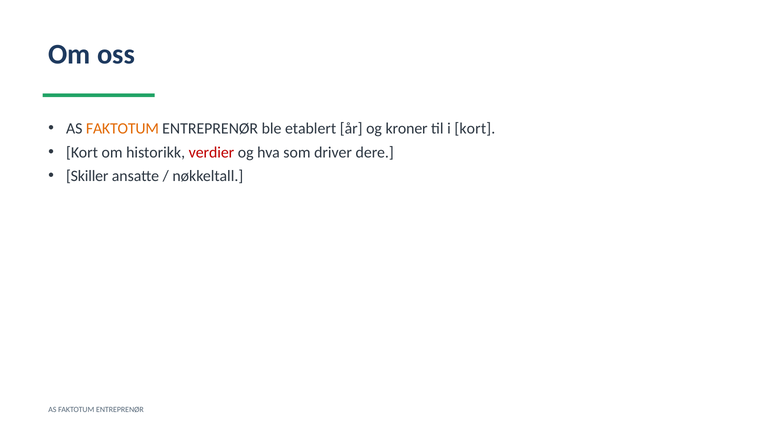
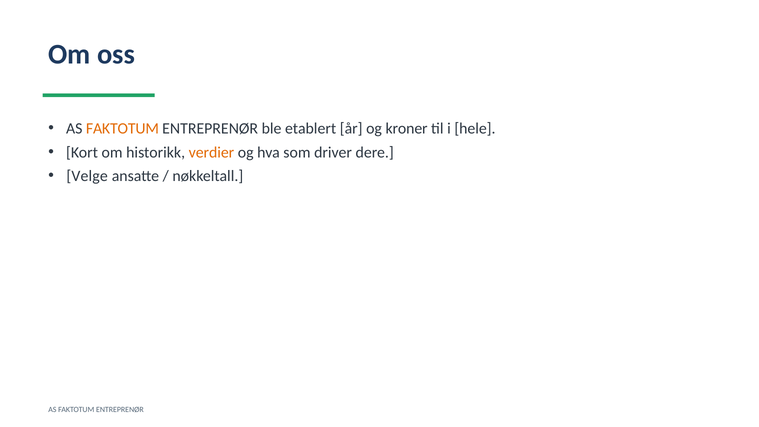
i kort: kort -> hele (475, 129)
verdier colour: red -> orange (211, 152)
Skiller: Skiller -> Velge (87, 176)
